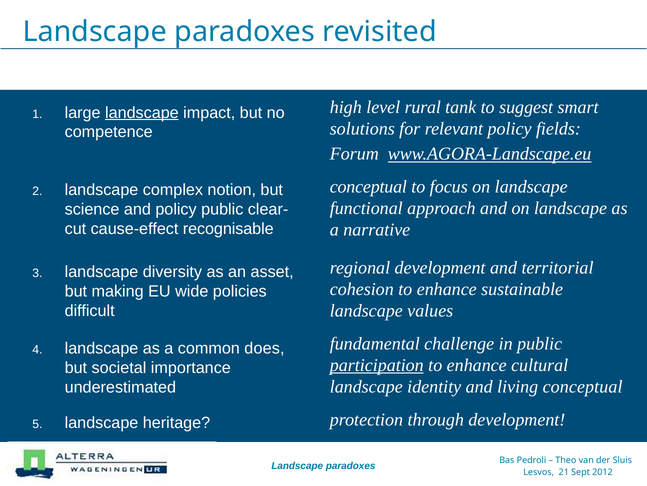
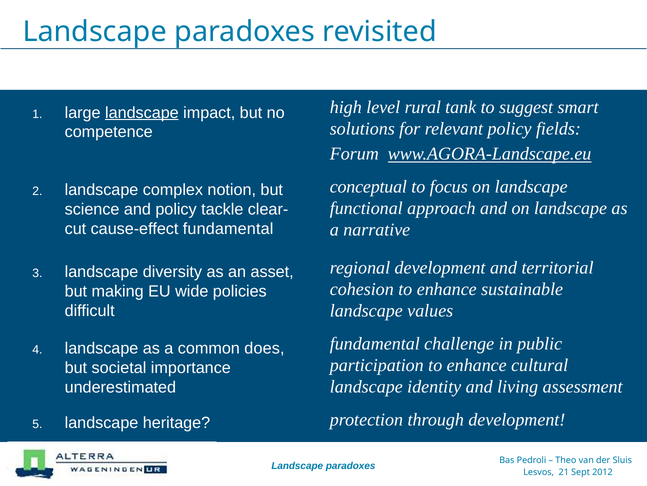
policy public: public -> tackle (222, 209)
cause-effect recognisable: recognisable -> fundamental (228, 229)
participation underline: present -> none (377, 365)
living conceptual: conceptual -> assessment (583, 386)
